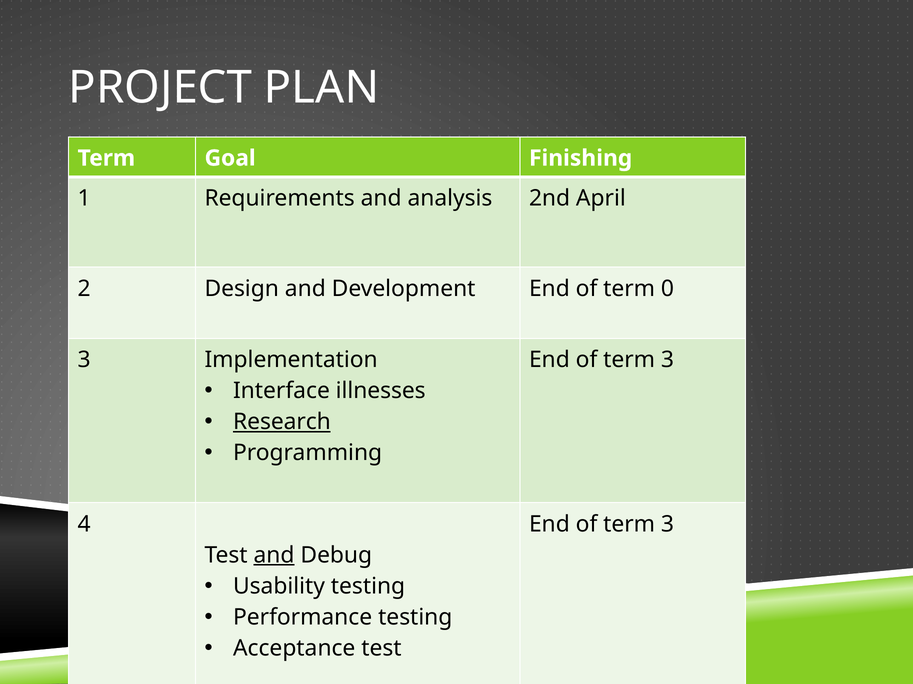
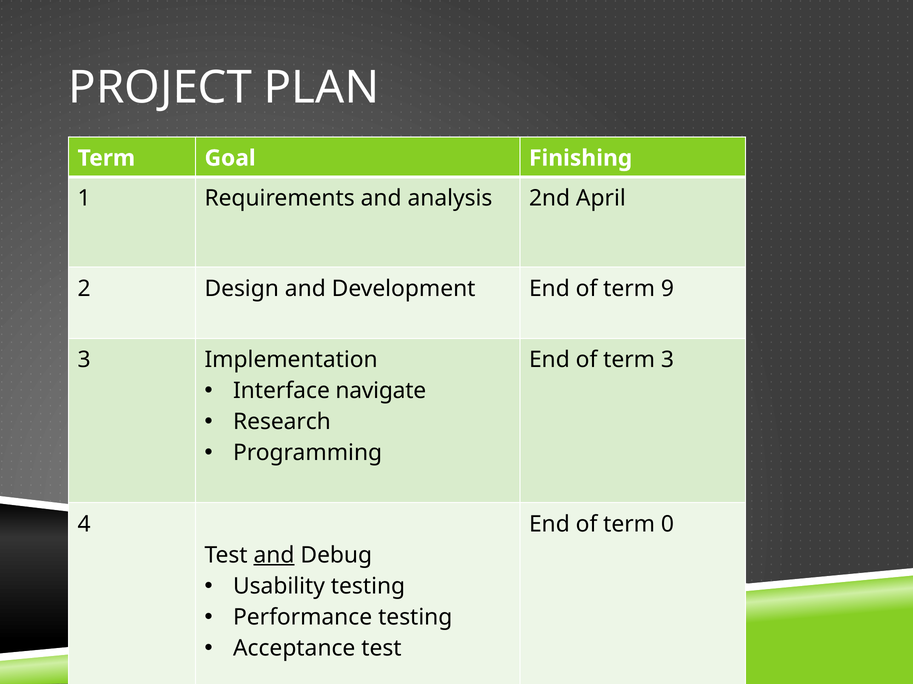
0: 0 -> 9 (667, 289)
illnesses: illnesses -> navigate (381, 391)
Research underline: present -> none (282, 422)
3: 3 -> 0 (667, 525)
